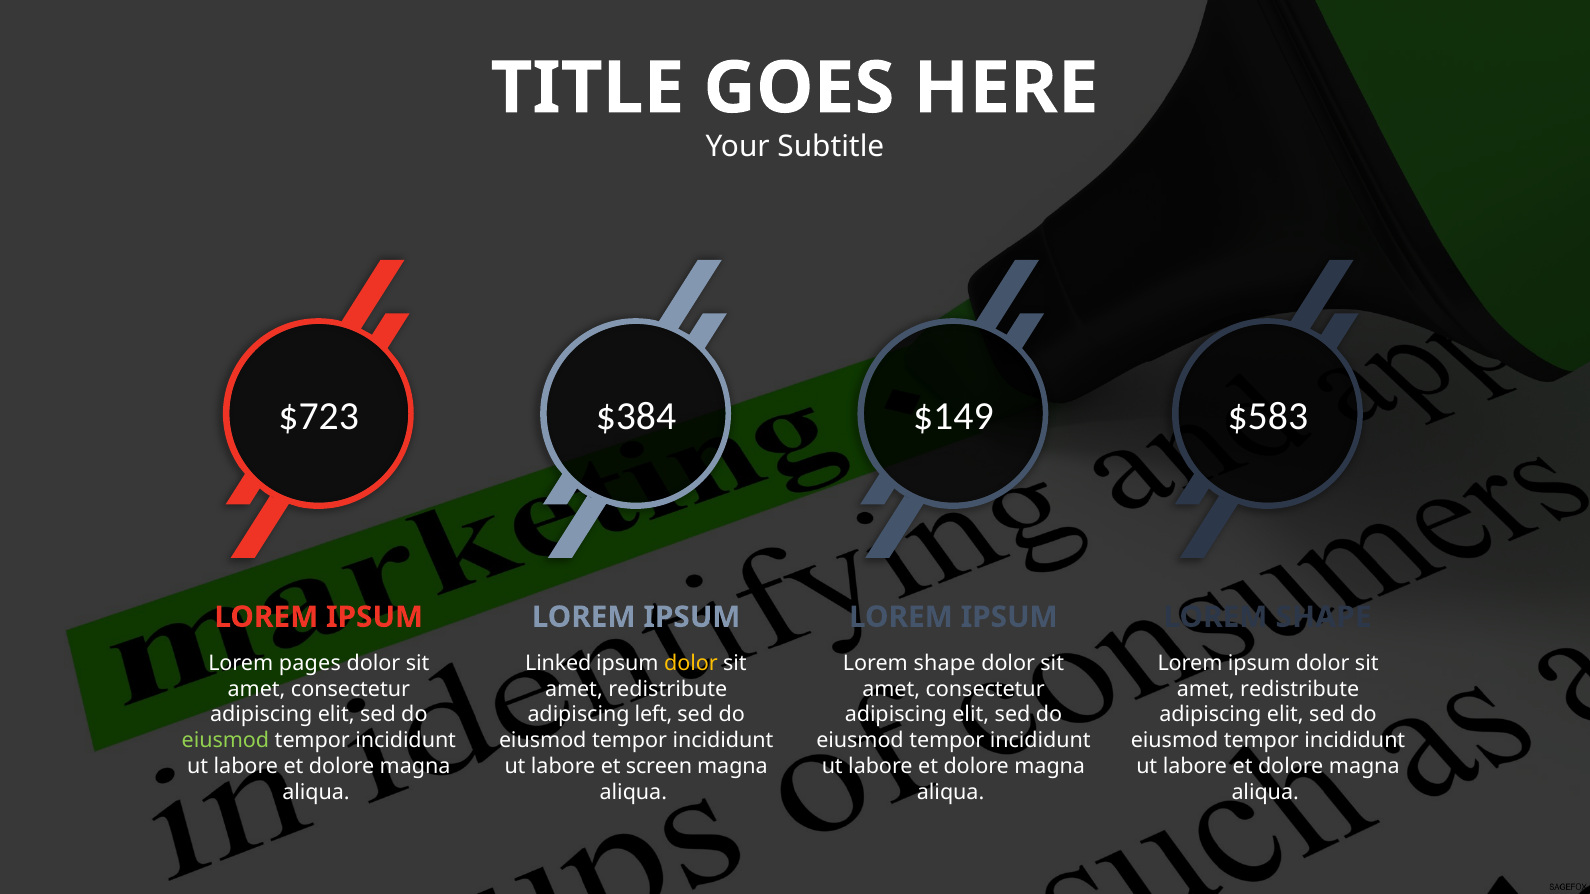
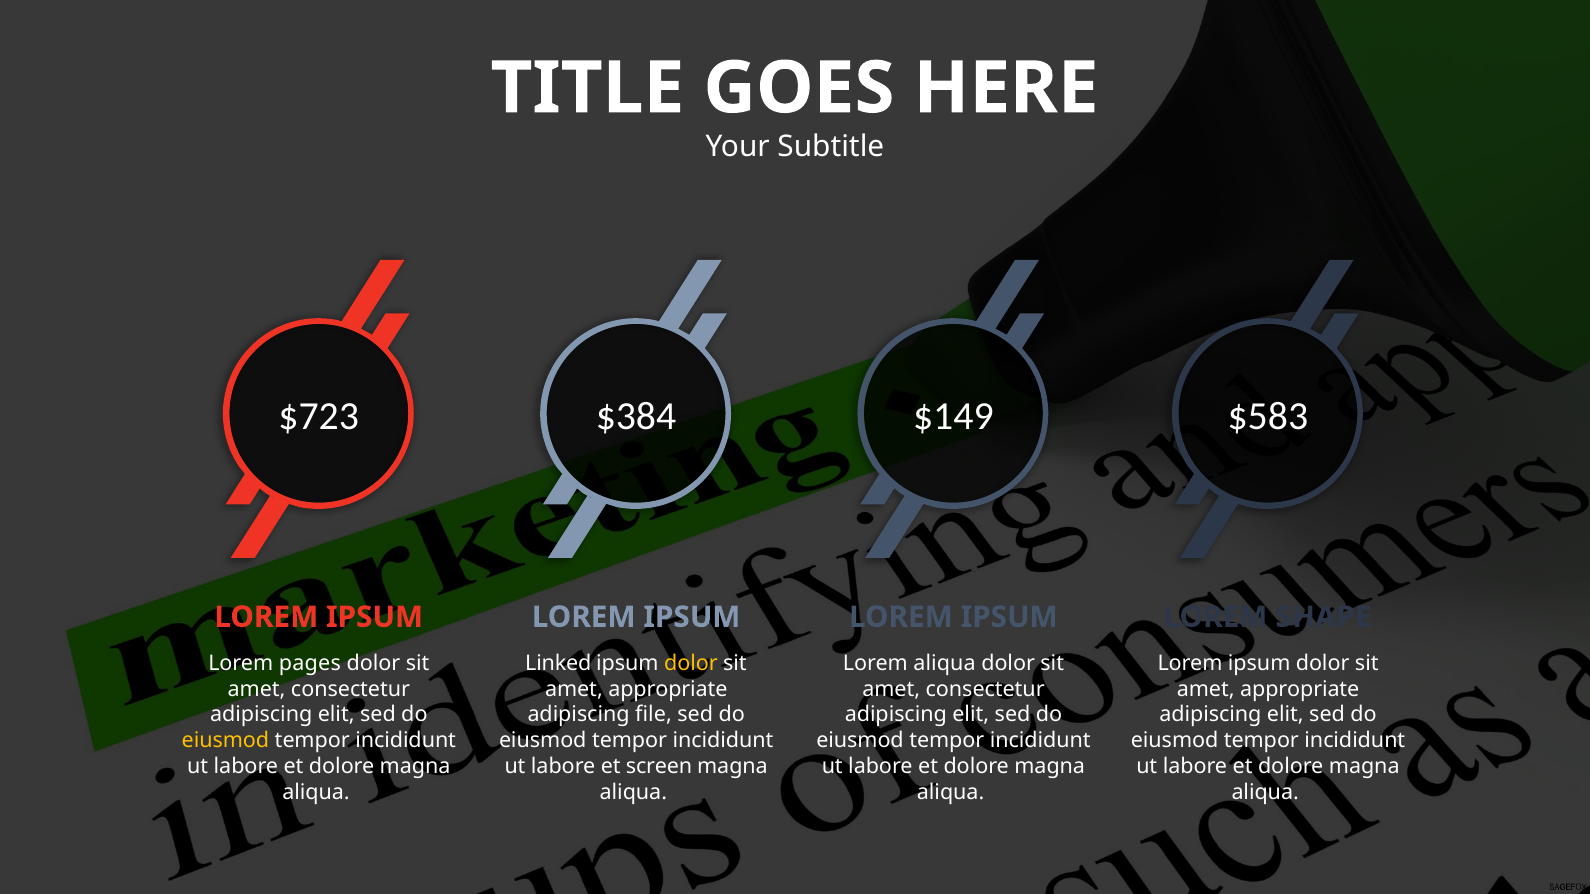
shape: shape -> aliqua (945, 663)
redistribute: redistribute -> appropriate (668, 689)
redistribute: redistribute -> appropriate (1300, 689)
left: left -> file (653, 715)
eiusmod colour: light green -> yellow (225, 741)
